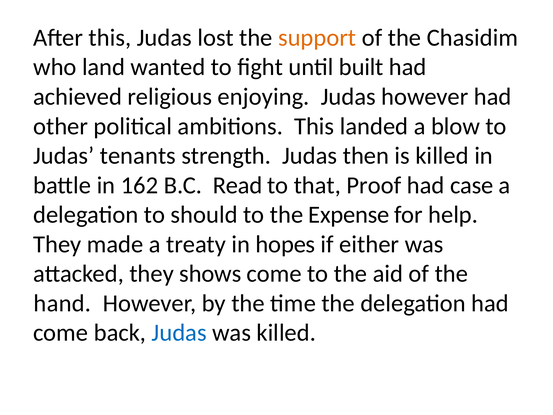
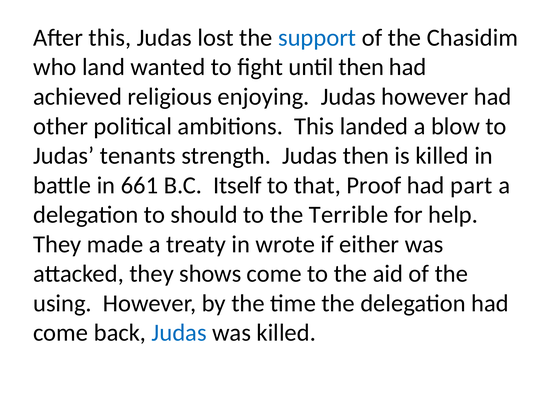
support colour: orange -> blue (317, 38)
until built: built -> then (361, 67)
162: 162 -> 661 (139, 185)
Read: Read -> Itself (238, 185)
case: case -> part (471, 185)
Expense: Expense -> Terrible (349, 215)
hopes: hopes -> wrote (285, 244)
hand: hand -> using (62, 303)
